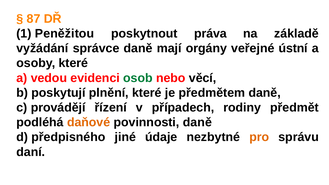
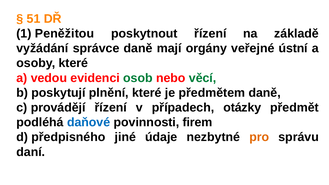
87: 87 -> 51 (34, 19)
poskytnout práva: práva -> řízení (210, 34)
věcí colour: black -> green (203, 78)
rodiny: rodiny -> otázky (242, 108)
daňové colour: orange -> blue (89, 122)
povinnosti daně: daně -> firem (198, 122)
